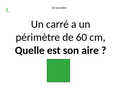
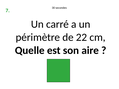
60: 60 -> 22 (82, 37)
